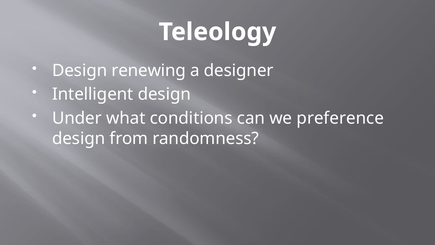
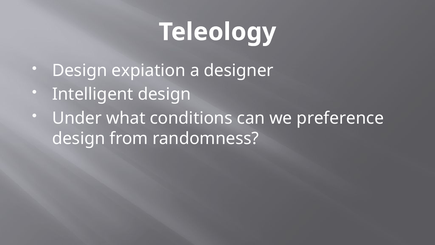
renewing: renewing -> expiation (149, 71)
